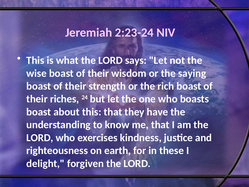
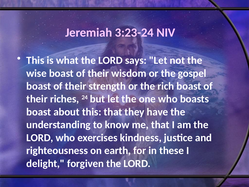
2:23-24: 2:23-24 -> 3:23-24 (134, 33)
saying: saying -> gospel (192, 73)
